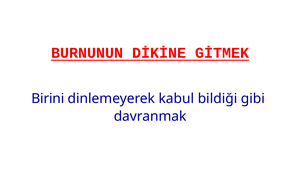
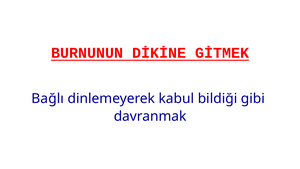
Birini: Birini -> Bağlı (48, 98)
